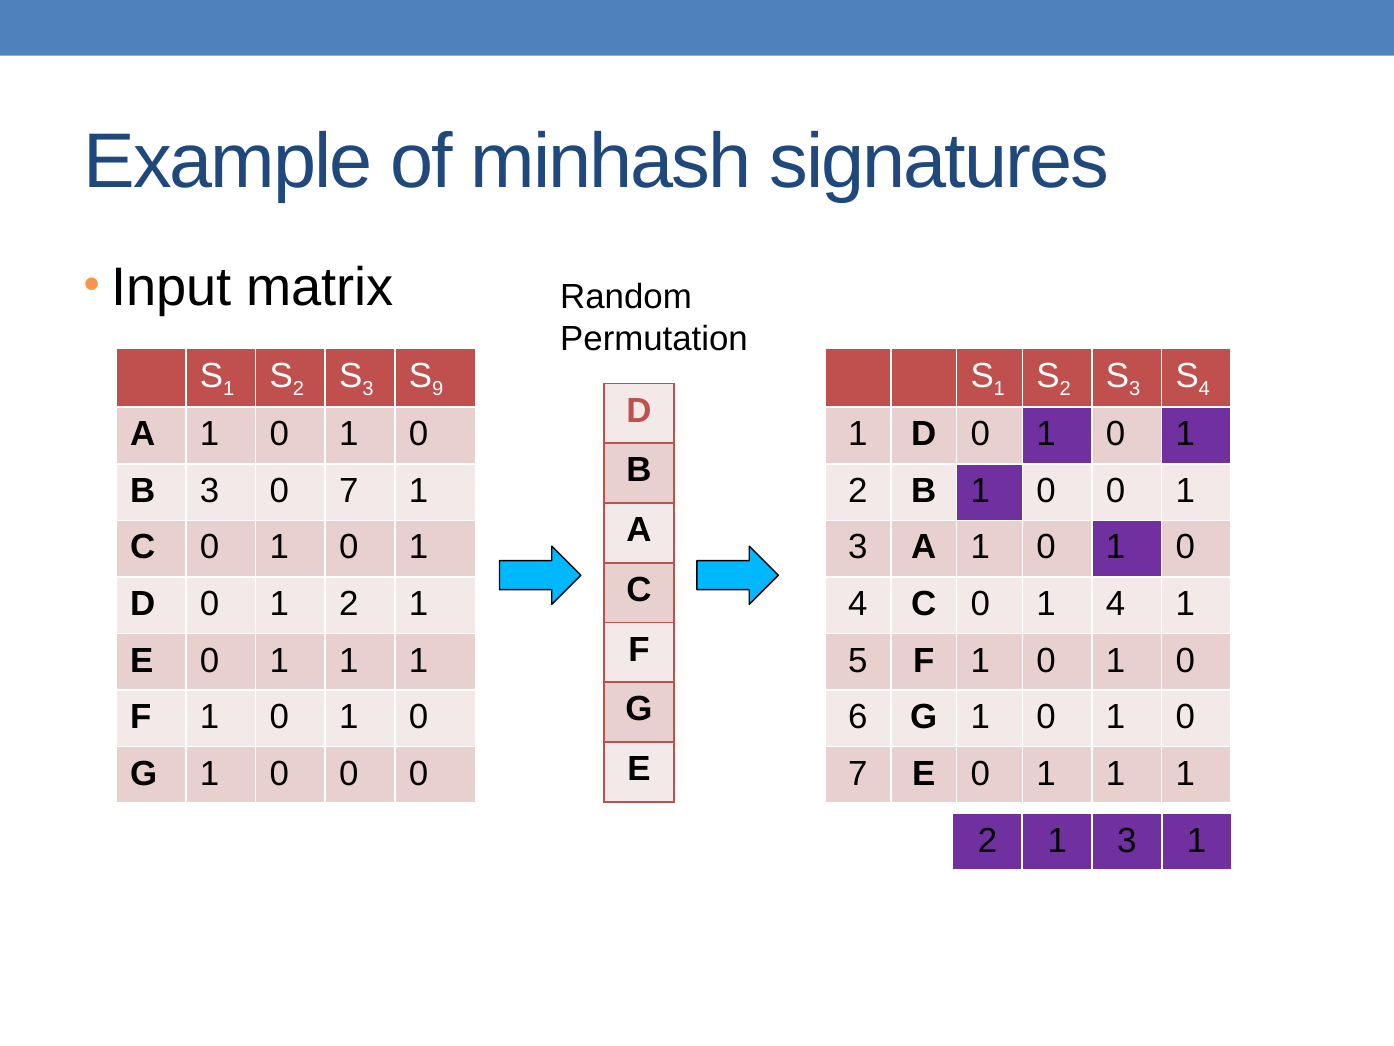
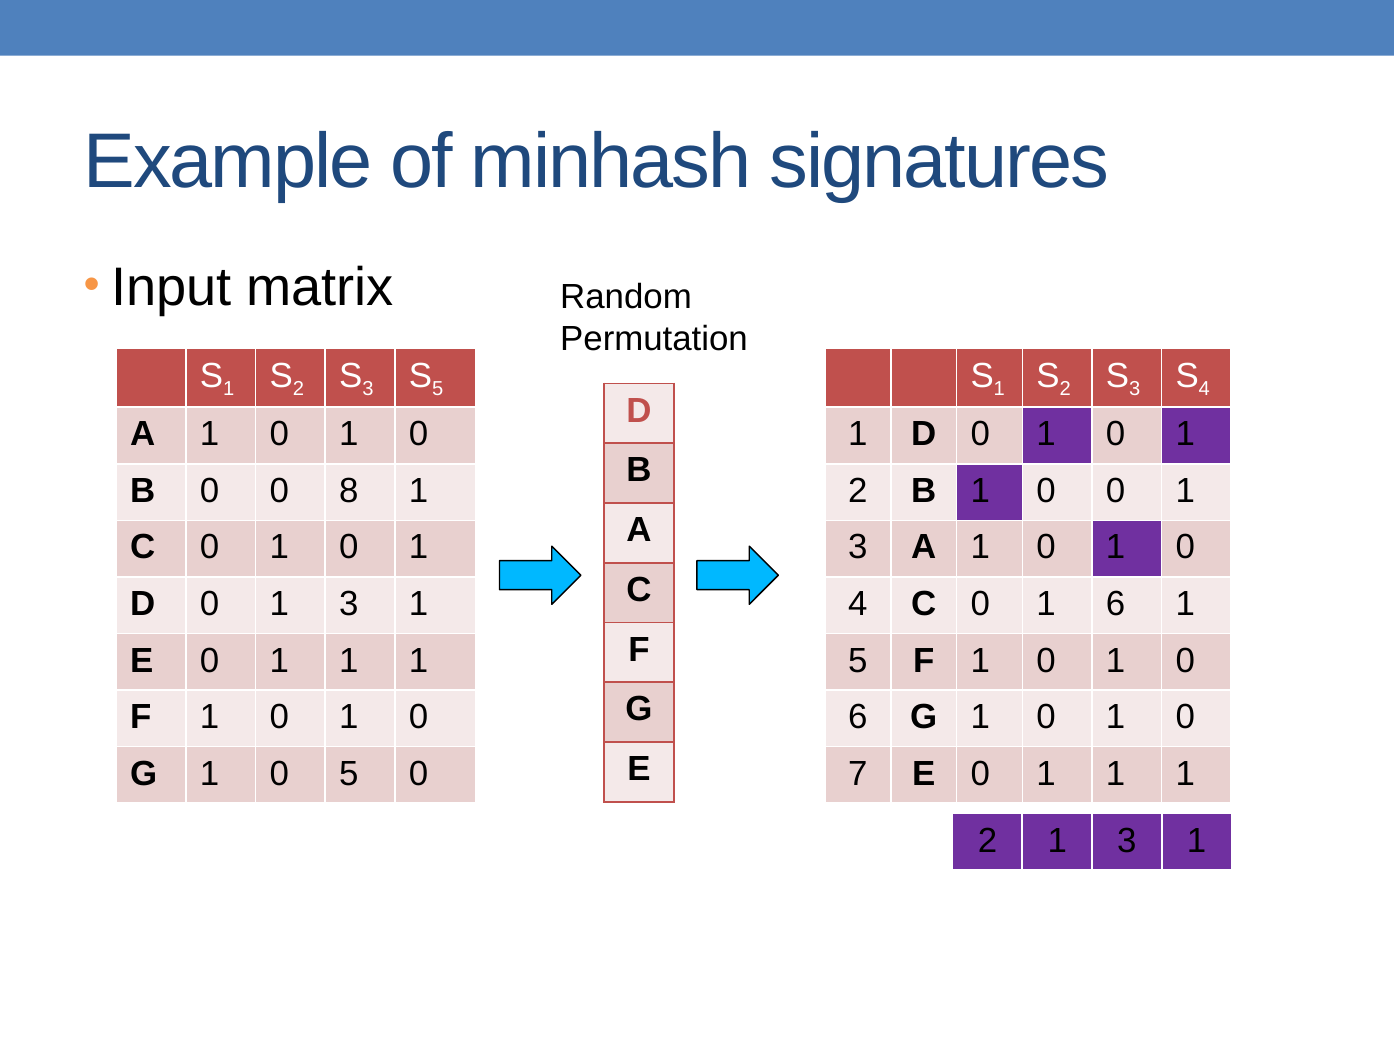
9: 9 -> 5 (438, 389)
B 3: 3 -> 0 (210, 491)
7: 7 -> 8 (349, 491)
D 0 1 2: 2 -> 3 (349, 604)
1 4: 4 -> 6 (1116, 604)
G 1 0 0: 0 -> 5 (349, 773)
